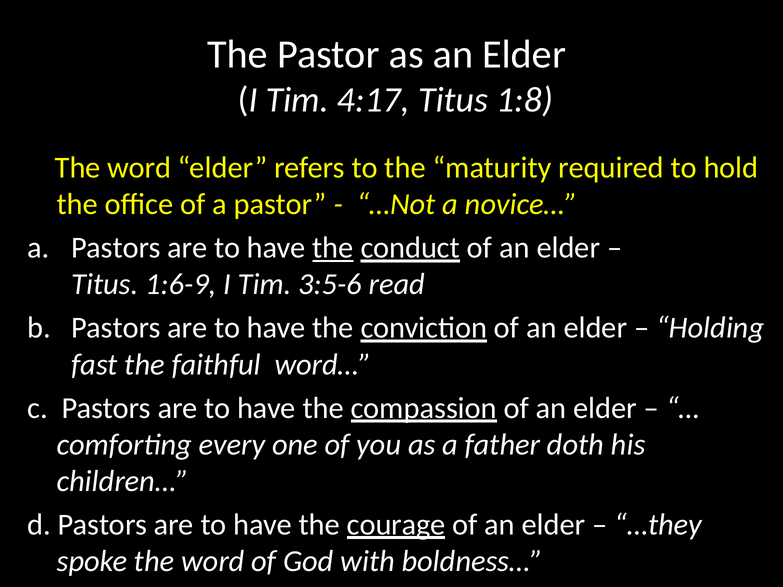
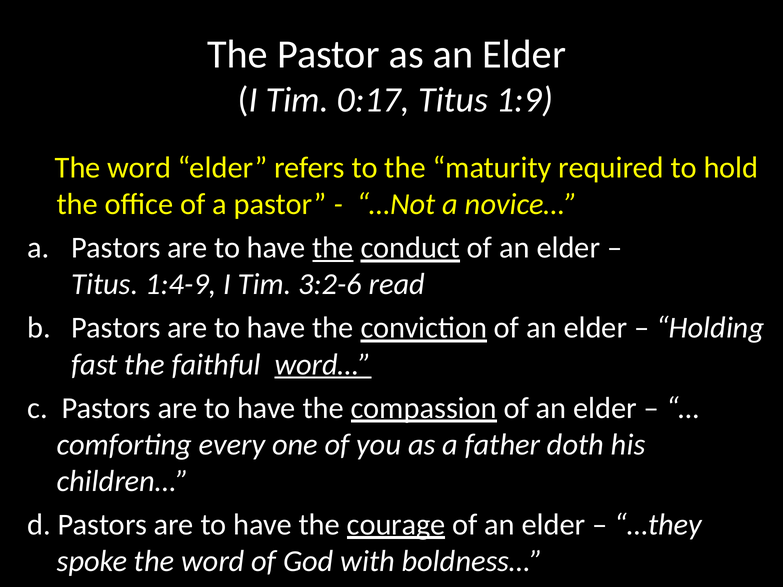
4:17: 4:17 -> 0:17 (373, 100)
1:8: 1:8 -> 1:9 (525, 100)
1:6-9: 1:6-9 -> 1:4-9 (181, 285)
3:5-6: 3:5-6 -> 3:2-6 (330, 285)
word… underline: none -> present (323, 365)
